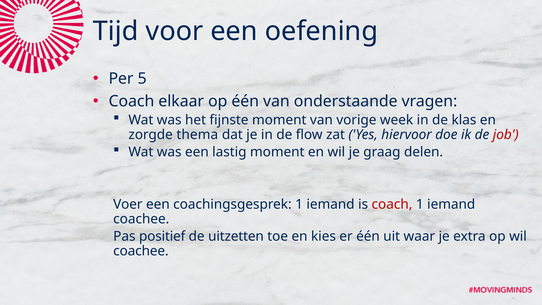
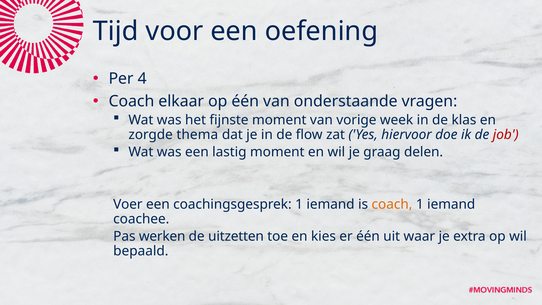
5: 5 -> 4 (142, 78)
coach colour: red -> orange (392, 204)
positief: positief -> werken (162, 236)
coachee: coachee -> bepaald (141, 251)
